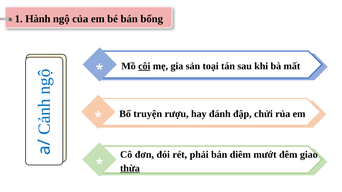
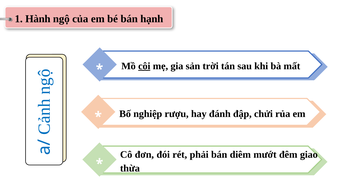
bổng: bổng -> hạnh (152, 19)
toại: toại -> trời (211, 66)
truyện: truyện -> nghiệp (148, 114)
thừa underline: present -> none (130, 169)
